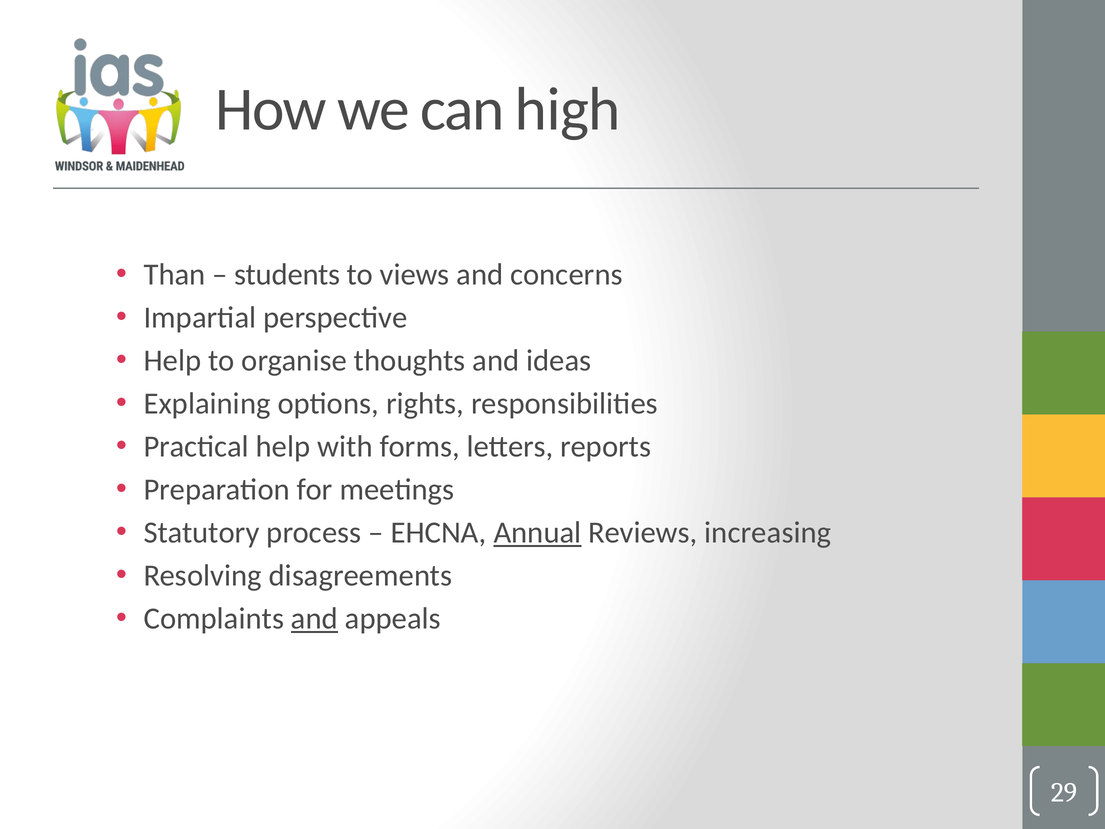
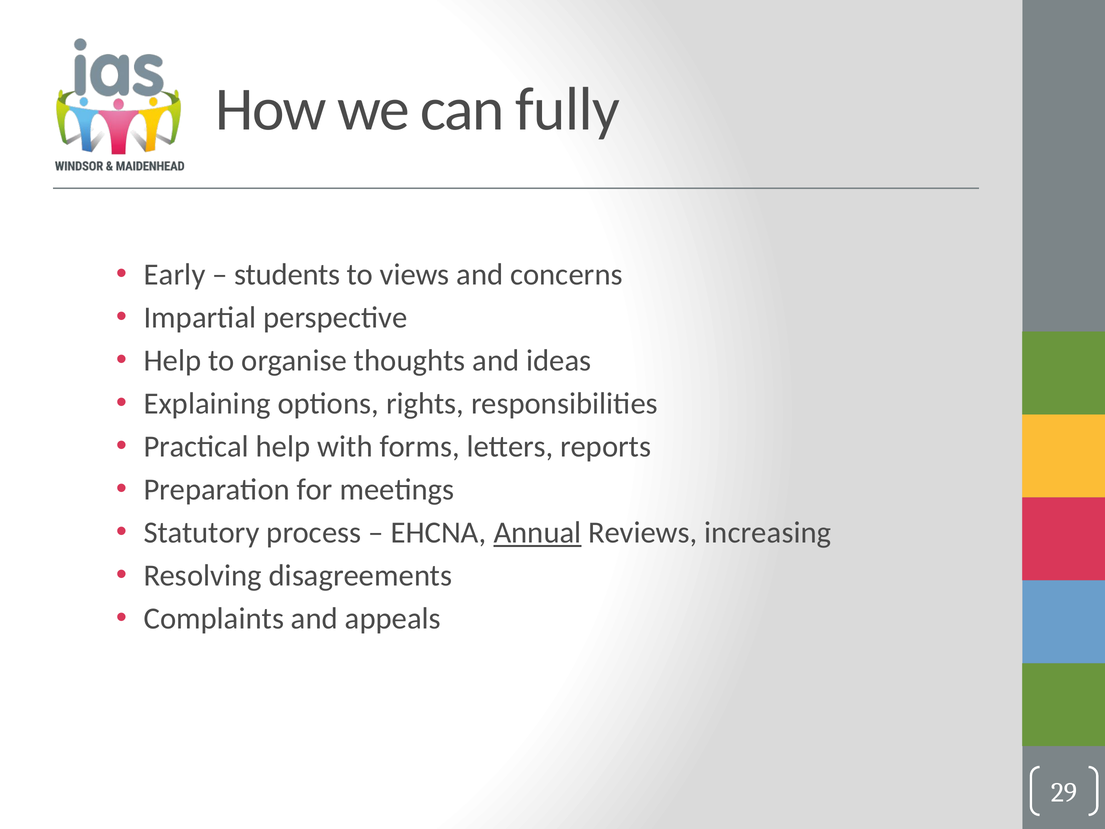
high: high -> fully (568, 110)
Than: Than -> Early (175, 275)
and underline: present -> none (314, 618)
